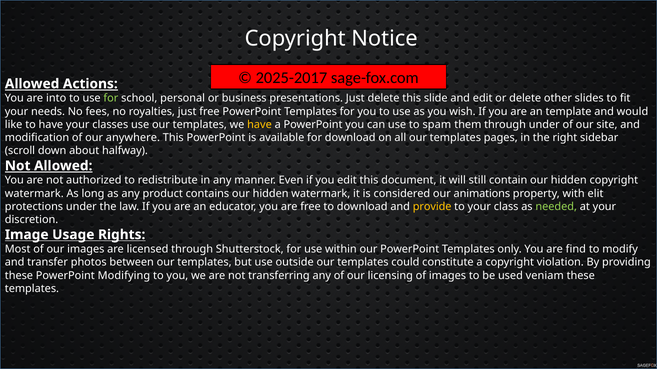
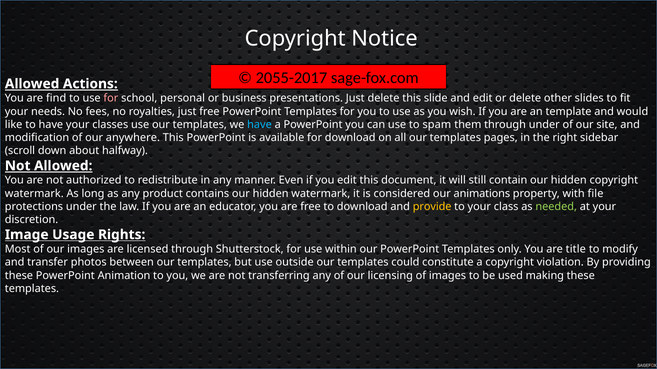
2025-2017: 2025-2017 -> 2055-2017 (291, 78)
into: into -> find (56, 99)
for colour: light green -> pink (111, 99)
have colour: yellow -> light blue (260, 125)
elit: elit -> file (596, 194)
find: find -> title (576, 250)
Modifying: Modifying -> Animation (124, 276)
veniam: veniam -> making (545, 276)
